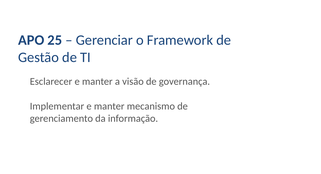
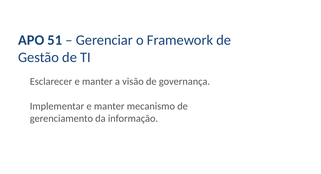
25: 25 -> 51 (55, 40)
